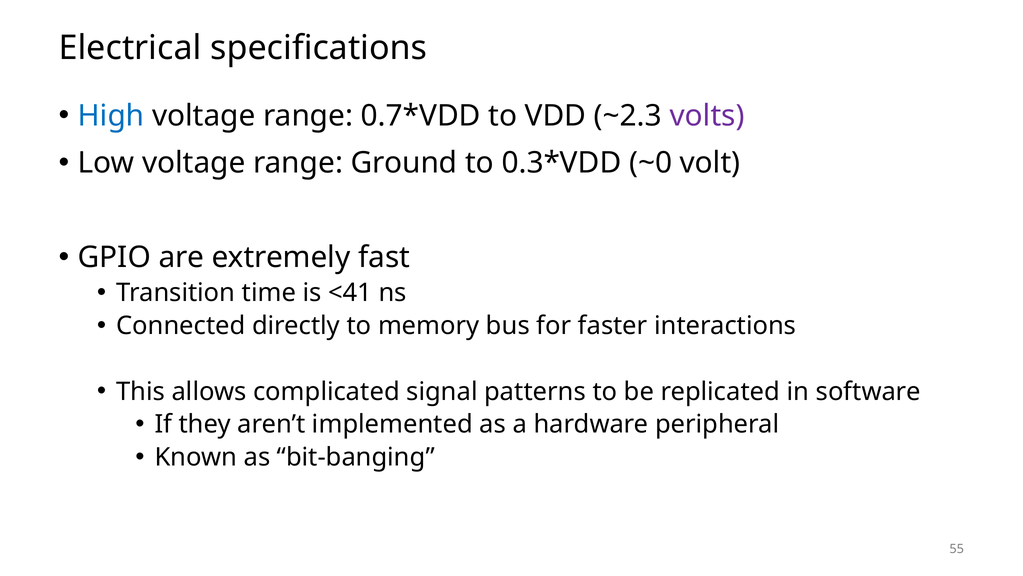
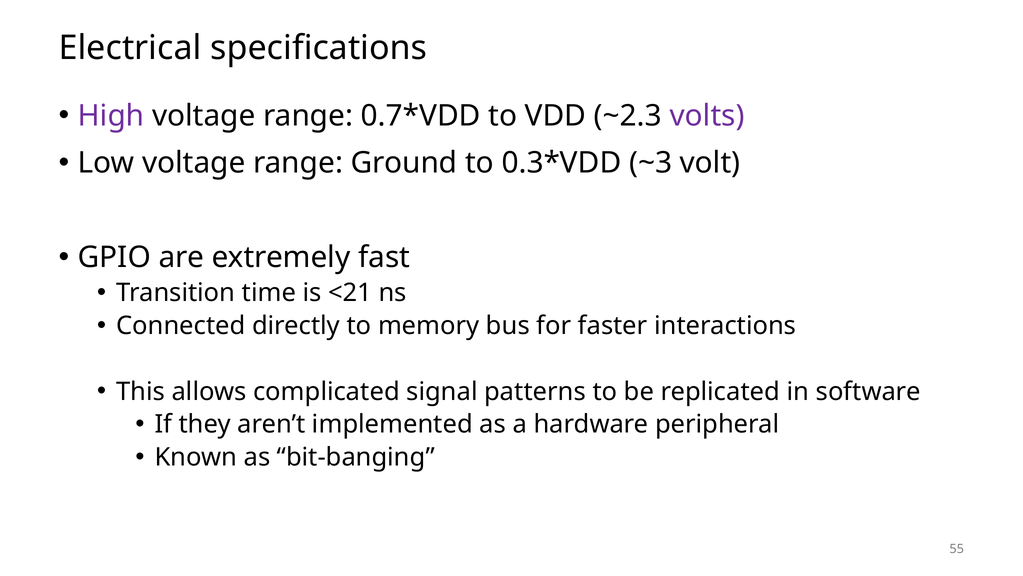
High colour: blue -> purple (111, 116)
~0: ~0 -> ~3 (651, 163)
<41: <41 -> <21 (350, 292)
